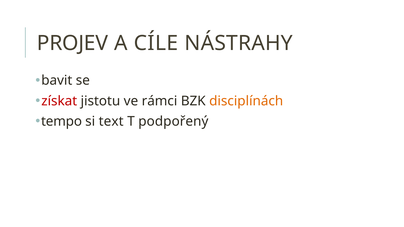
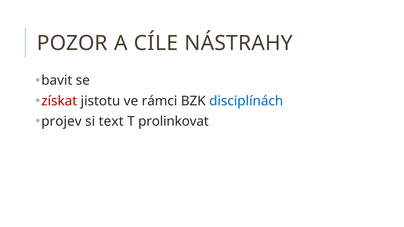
PROJEV: PROJEV -> POZOR (72, 43)
disciplínách colour: orange -> blue (246, 101)
tempo: tempo -> projev (61, 122)
podpořený: podpořený -> prolinkovat (173, 122)
